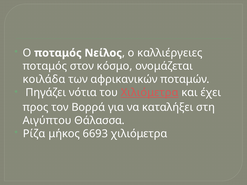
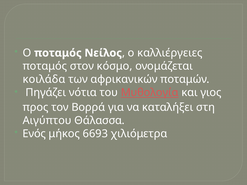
του Χιλιόμετρα: Χιλιόμετρα -> Μυθολογία (150, 93)
έχει: έχει -> γιος (211, 93)
Ρίζα: Ρίζα -> Ενός (34, 134)
